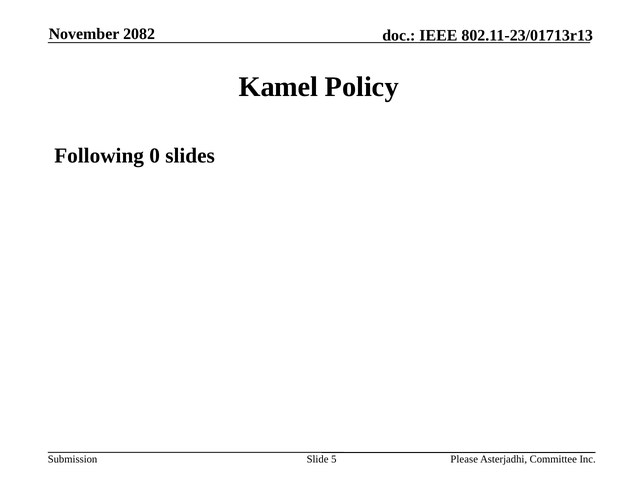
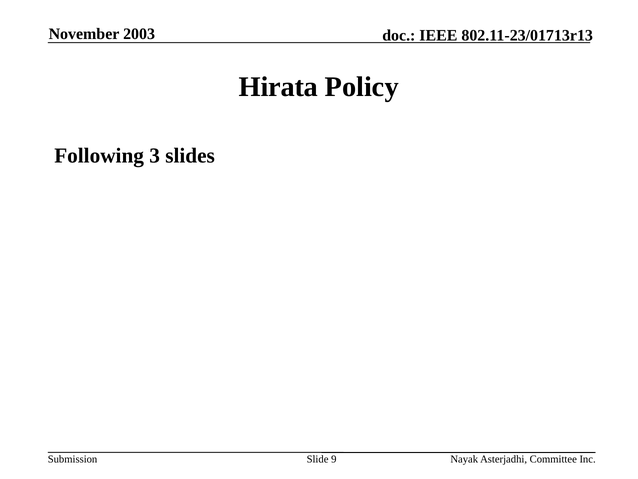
2082: 2082 -> 2003 (139, 34)
Kamel: Kamel -> Hirata (278, 87)
0: 0 -> 3 (155, 156)
5: 5 -> 9 (334, 459)
Please: Please -> Nayak (464, 459)
